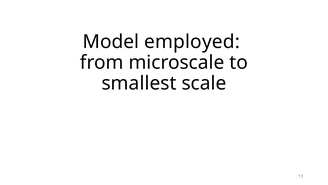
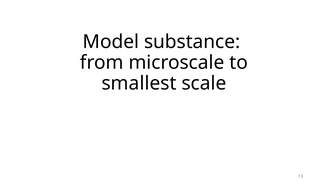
employed: employed -> substance (192, 42)
